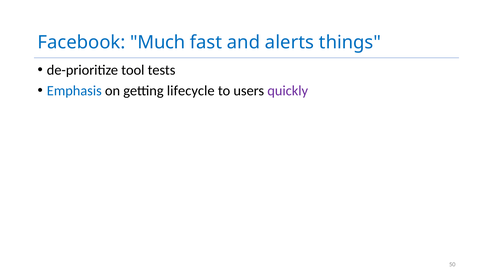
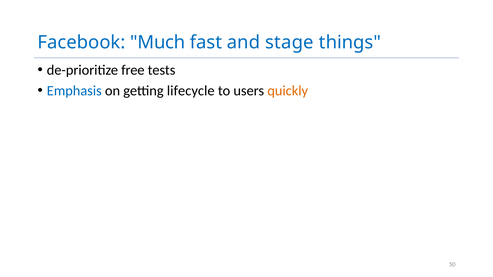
alerts: alerts -> stage (289, 42)
tool: tool -> free (133, 70)
quickly colour: purple -> orange (288, 91)
